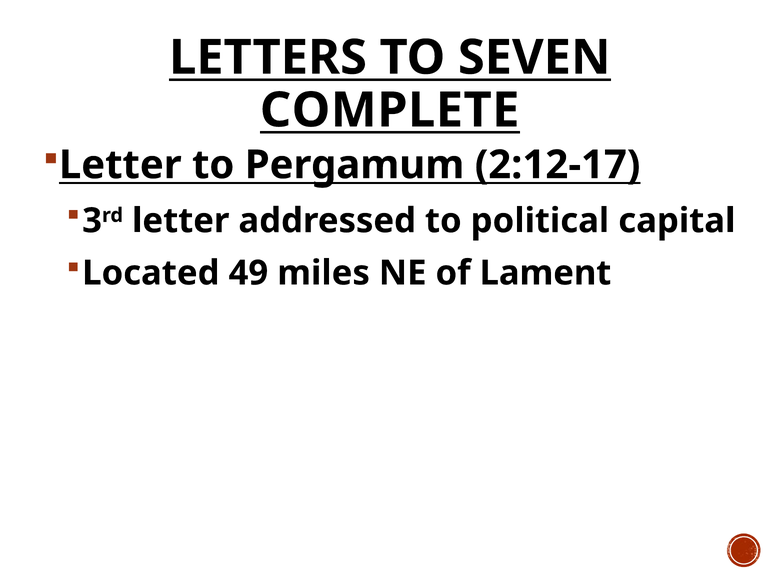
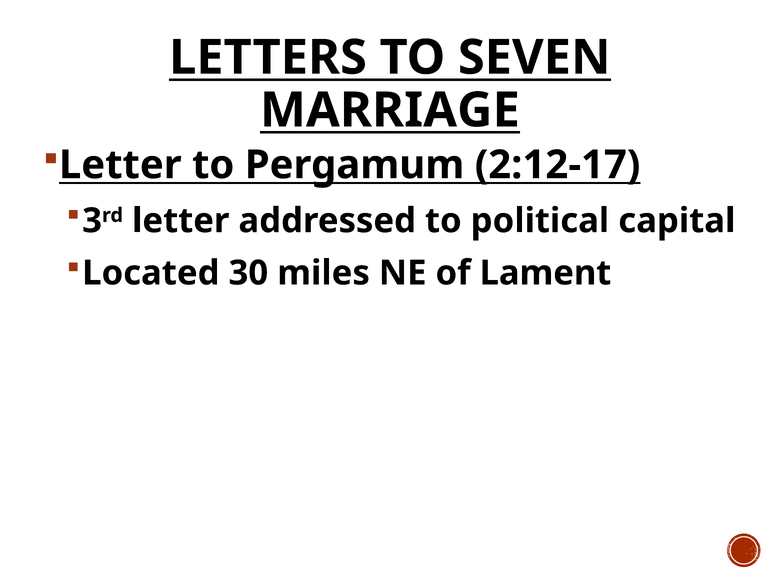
COMPLETE: COMPLETE -> MARRIAGE (390, 110)
49: 49 -> 30 (248, 273)
